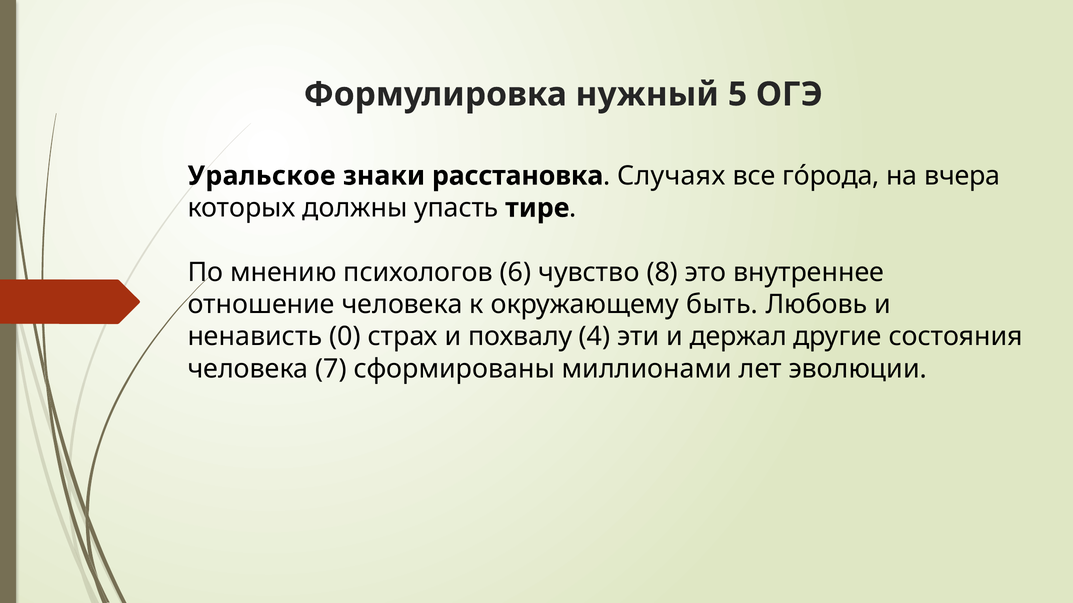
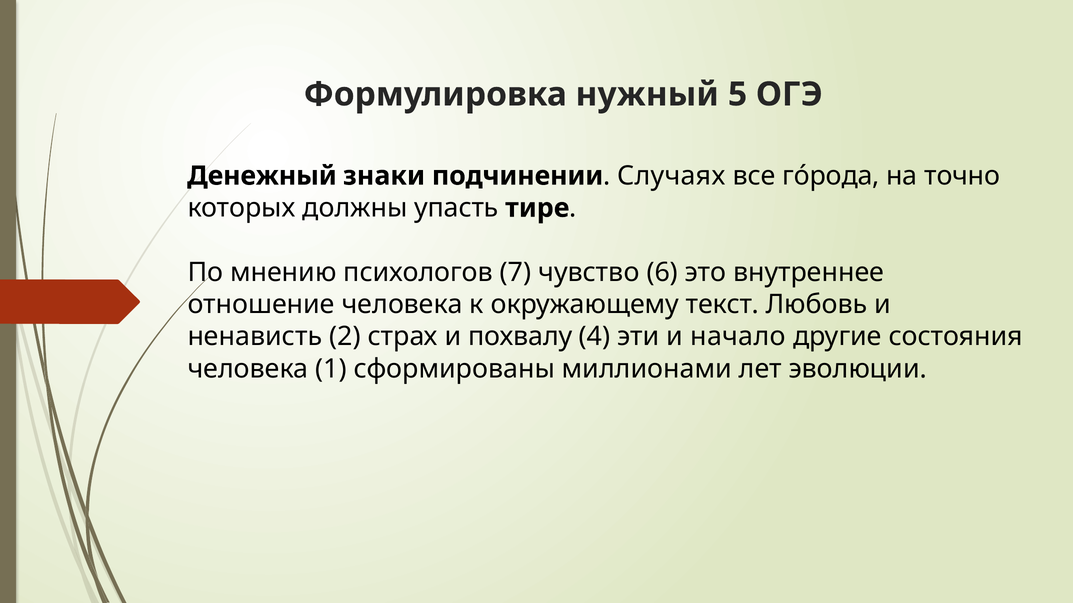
Уральское: Уральское -> Денежный (262, 176)
расстановка: расстановка -> подчинении (518, 176)
вчера: вчера -> точно (962, 176)
6: 6 -> 7 (516, 273)
8: 8 -> 6 (662, 273)
быть: быть -> текст (723, 305)
0: 0 -> 2 (345, 337)
держал: держал -> начало (738, 337)
7: 7 -> 1 (331, 369)
